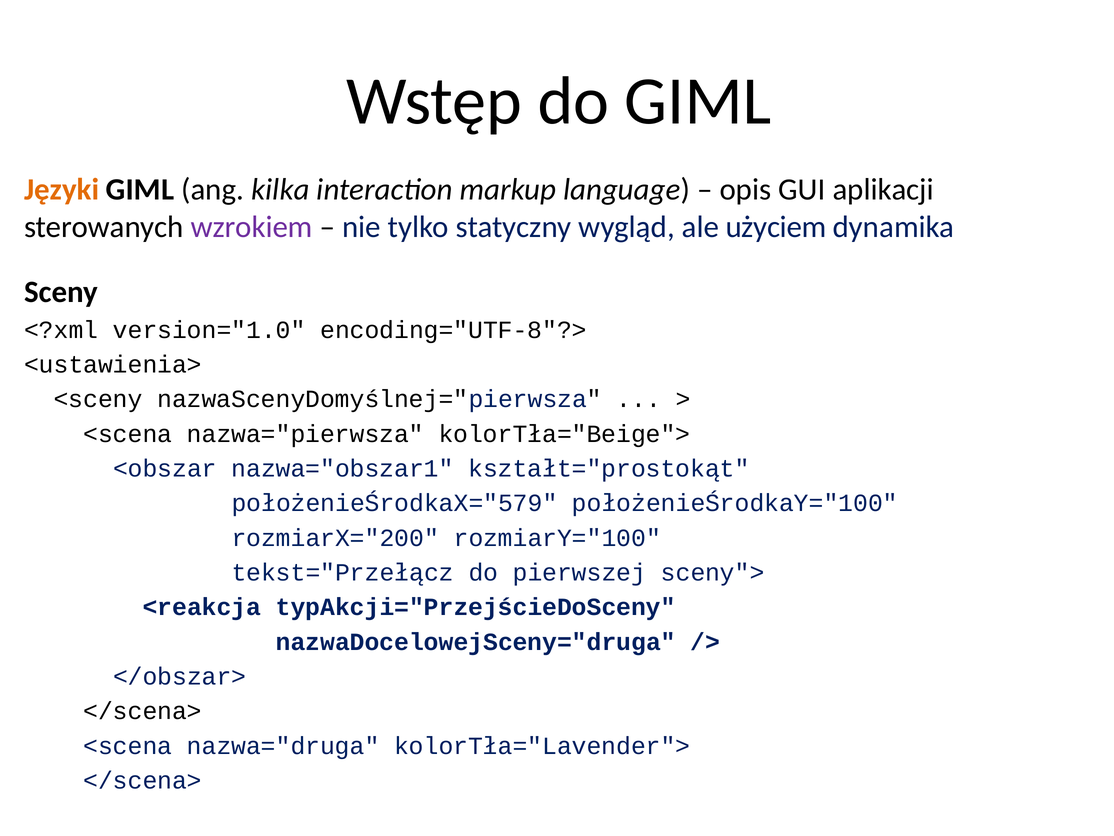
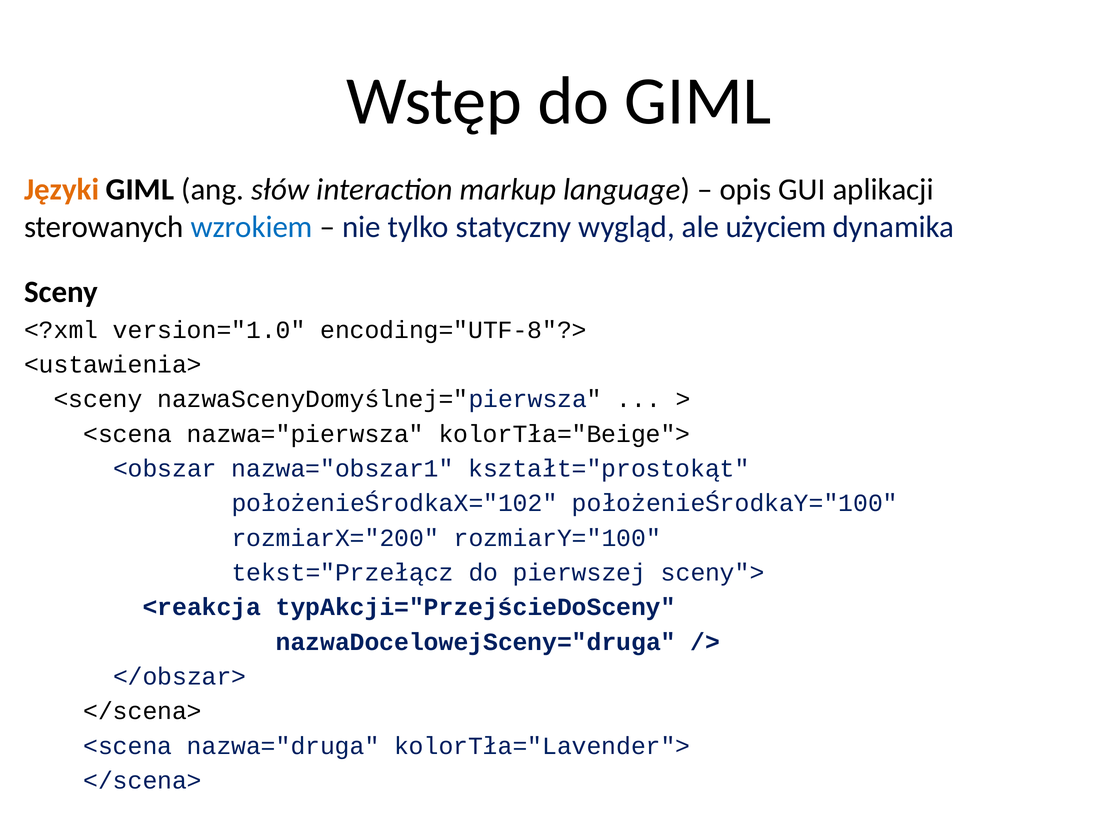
kilka: kilka -> słów (280, 190)
wzrokiem colour: purple -> blue (252, 227)
położenieŚrodkaX="579: położenieŚrodkaX="579 -> położenieŚrodkaX="102 (395, 503)
